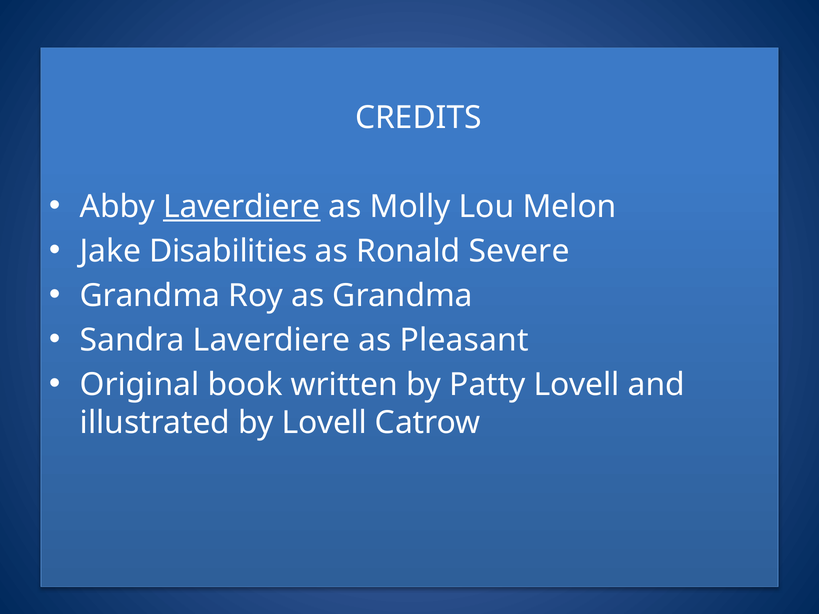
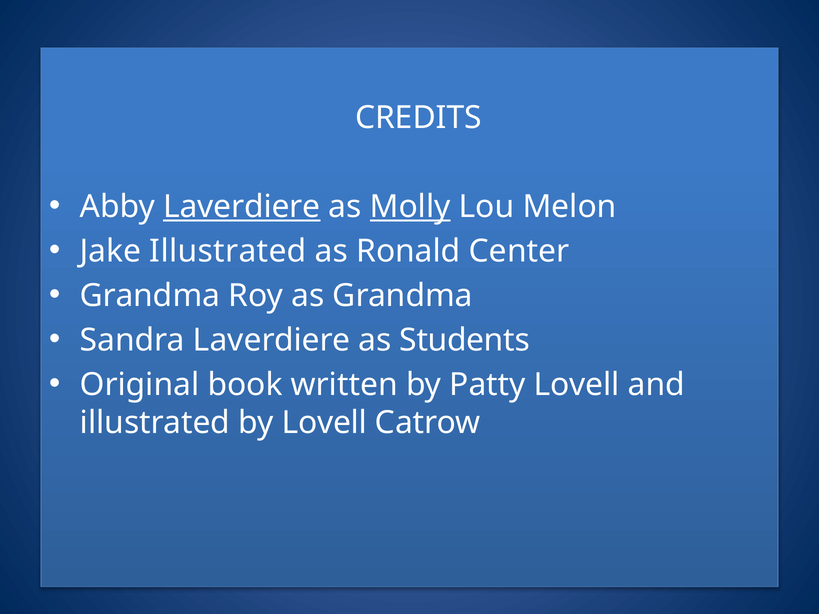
Molly underline: none -> present (410, 207)
Jake Disabilities: Disabilities -> Illustrated (228, 251)
Severe: Severe -> Center (519, 251)
Pleasant: Pleasant -> Students (465, 340)
